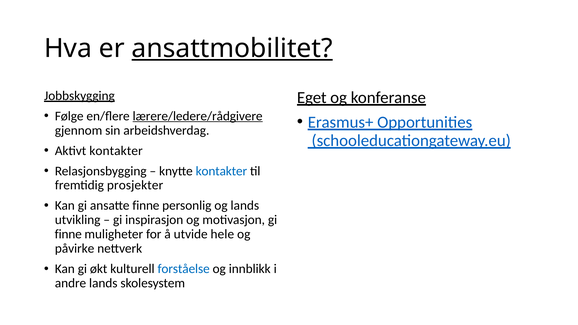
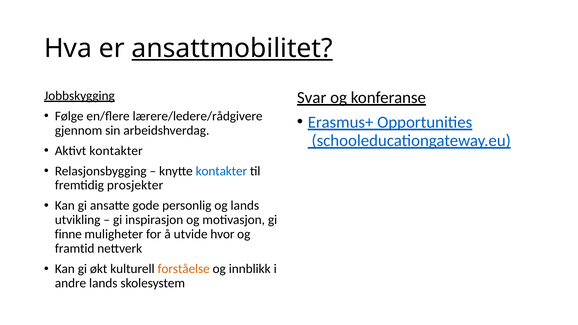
Eget: Eget -> Svar (312, 98)
lærere/ledere/rådgivere underline: present -> none (198, 116)
ansatte finne: finne -> gode (146, 206)
hele: hele -> hvor (222, 234)
påvirke: påvirke -> framtid (75, 249)
forståelse colour: blue -> orange (184, 269)
